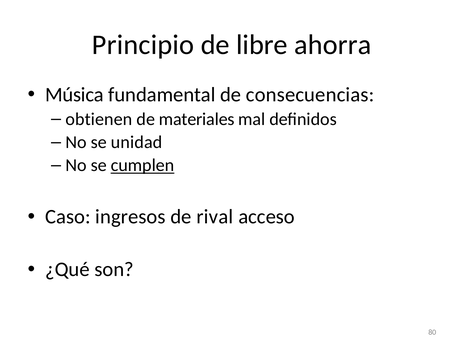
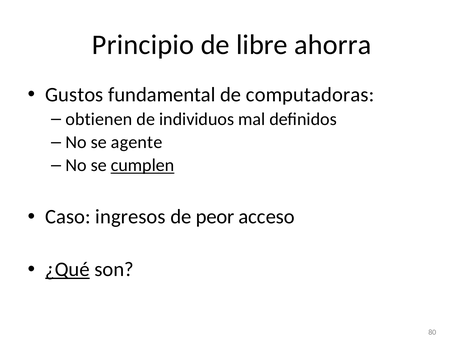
Música: Música -> Gustos (74, 95)
consecuencias: consecuencias -> computadoras (310, 95)
materiales: materiales -> individuos (197, 119)
unidad: unidad -> agente (137, 142)
rival: rival -> peor (215, 217)
¿Qué underline: none -> present (67, 269)
